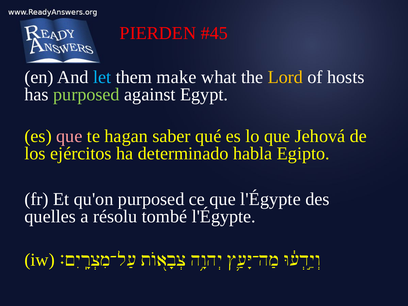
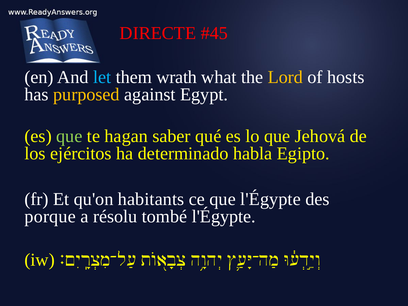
PIERDEN: PIERDEN -> DIRECTE (158, 33)
make: make -> wrath (177, 77)
purposed colour: light green -> yellow (86, 94)
que colour: pink -> light green (69, 136)
qu'on purposed: purposed -> habitants (151, 199)
quelles: quelles -> porque (50, 216)
